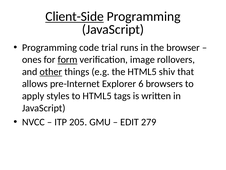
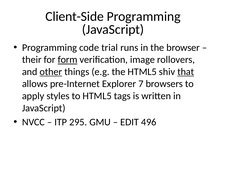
Client-Side underline: present -> none (75, 16)
ones: ones -> their (32, 59)
that underline: none -> present (186, 72)
6: 6 -> 7 (141, 84)
205: 205 -> 295 (78, 122)
279: 279 -> 496 (149, 122)
